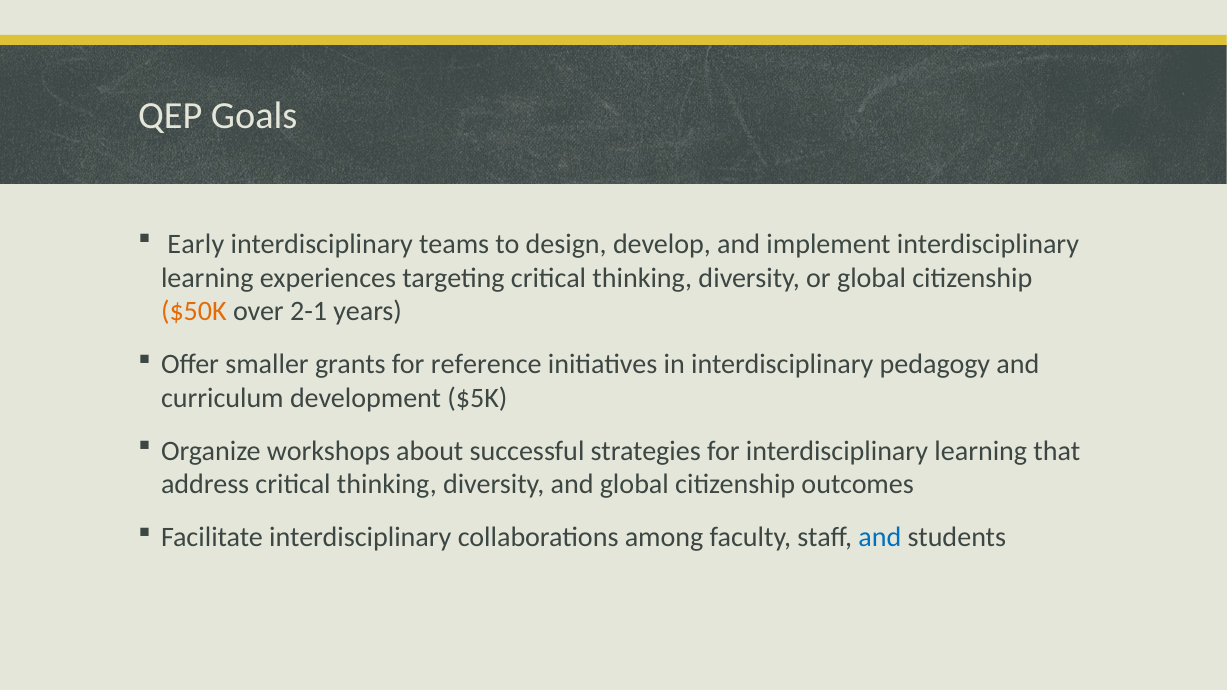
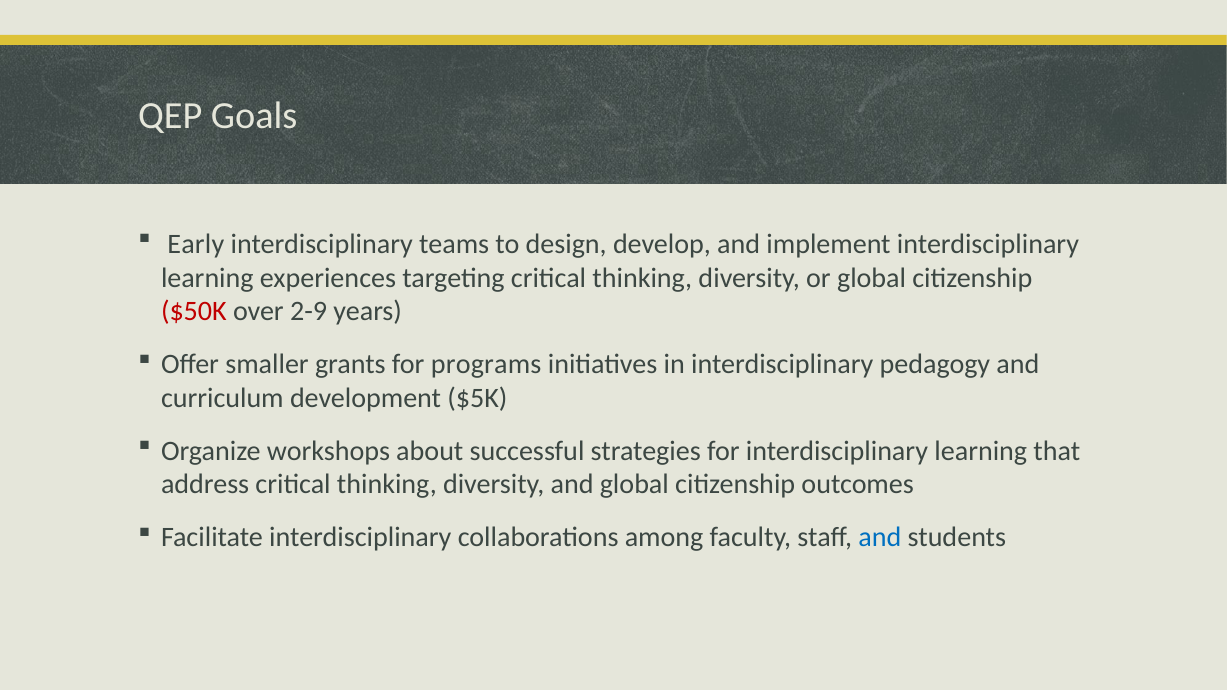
$50K colour: orange -> red (194, 312)
2-1: 2-1 -> 2-9 (309, 312)
reference: reference -> programs (486, 365)
